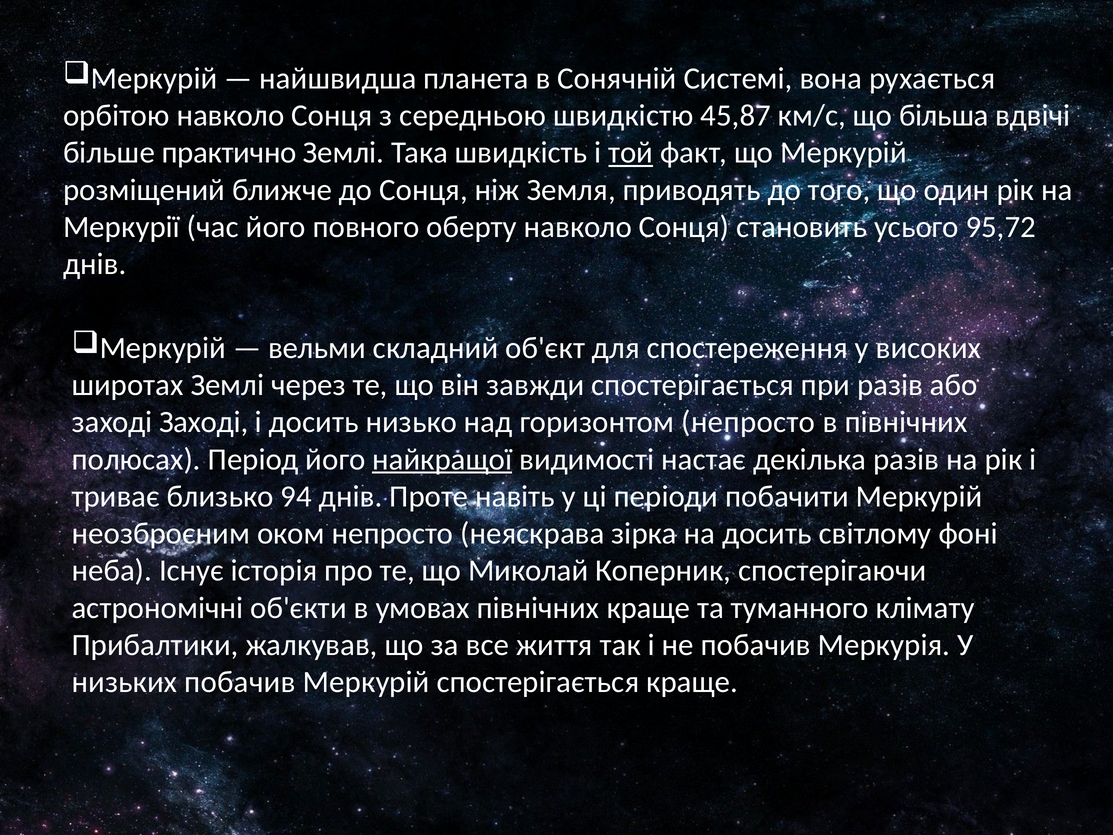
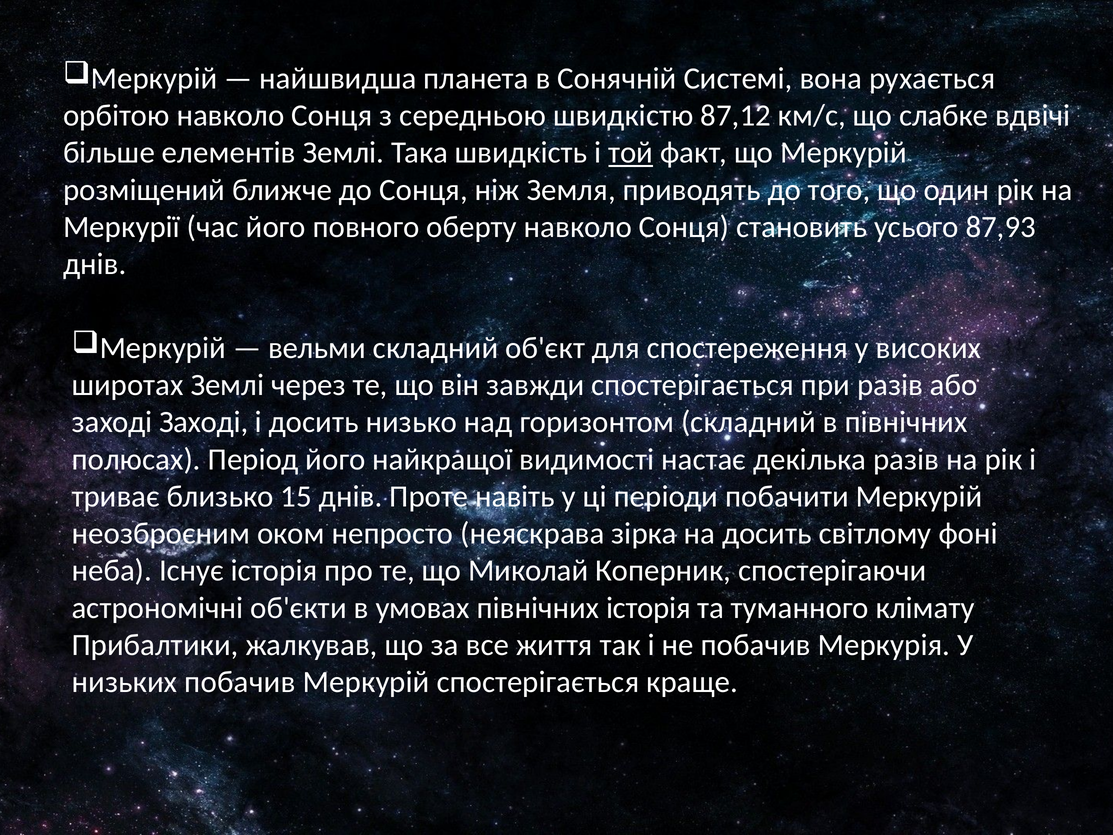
45,87: 45,87 -> 87,12 (736, 116)
більша: більша -> слабке (944, 116)
практично: практично -> елементів (229, 153)
95,72: 95,72 -> 87,93 (1001, 227)
горизонтом непросто: непросто -> складний (748, 422)
найкращої underline: present -> none (442, 459)
94: 94 -> 15 (296, 496)
північних краще: краще -> історія (648, 608)
